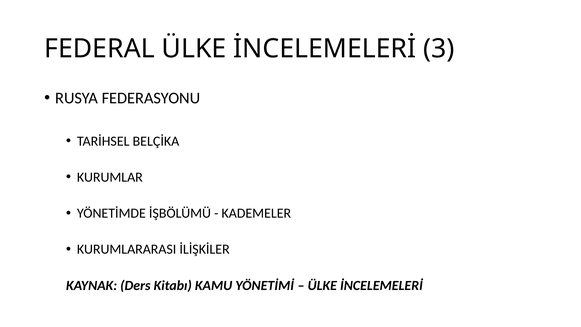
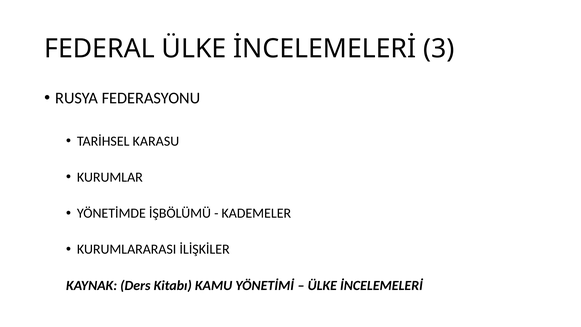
BELÇİKA: BELÇİKA -> KARASU (156, 141)
